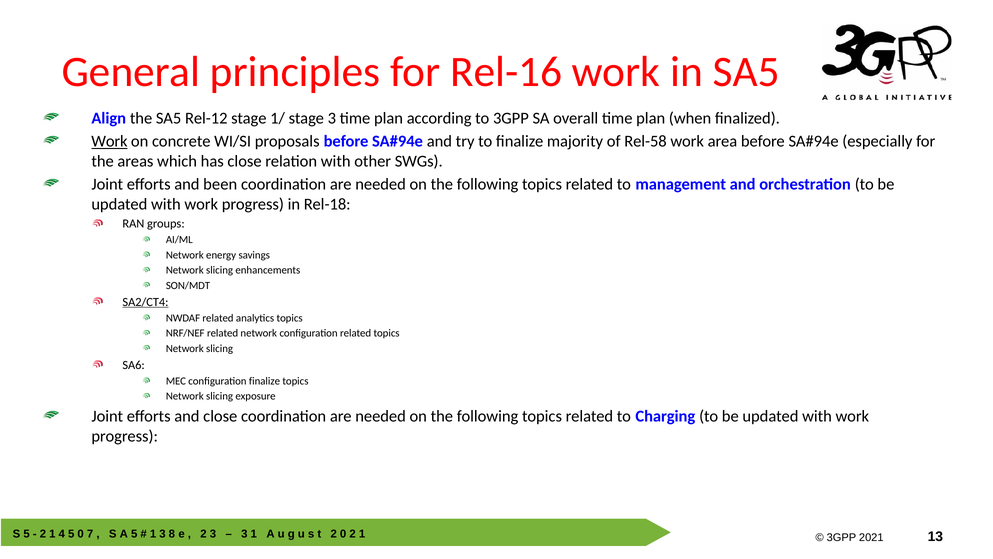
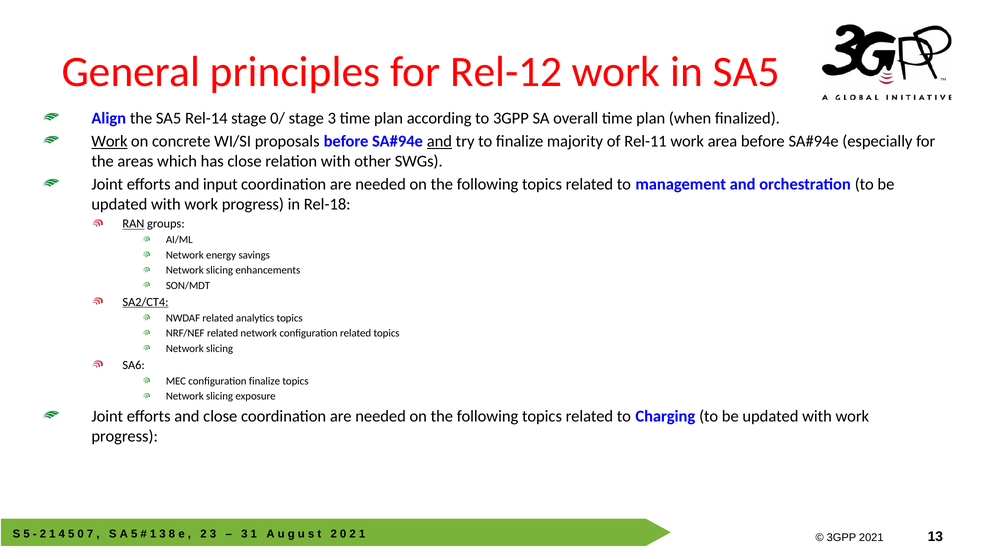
Rel-16: Rel-16 -> Rel-12 (506, 72)
Rel-12: Rel-12 -> Rel-14 (206, 118)
1/: 1/ -> 0/ (278, 118)
and underline: none -> present (439, 141)
Rel-58: Rel-58 -> Rel-11 (646, 141)
been: been -> input (220, 184)
RAN underline: none -> present (133, 224)
